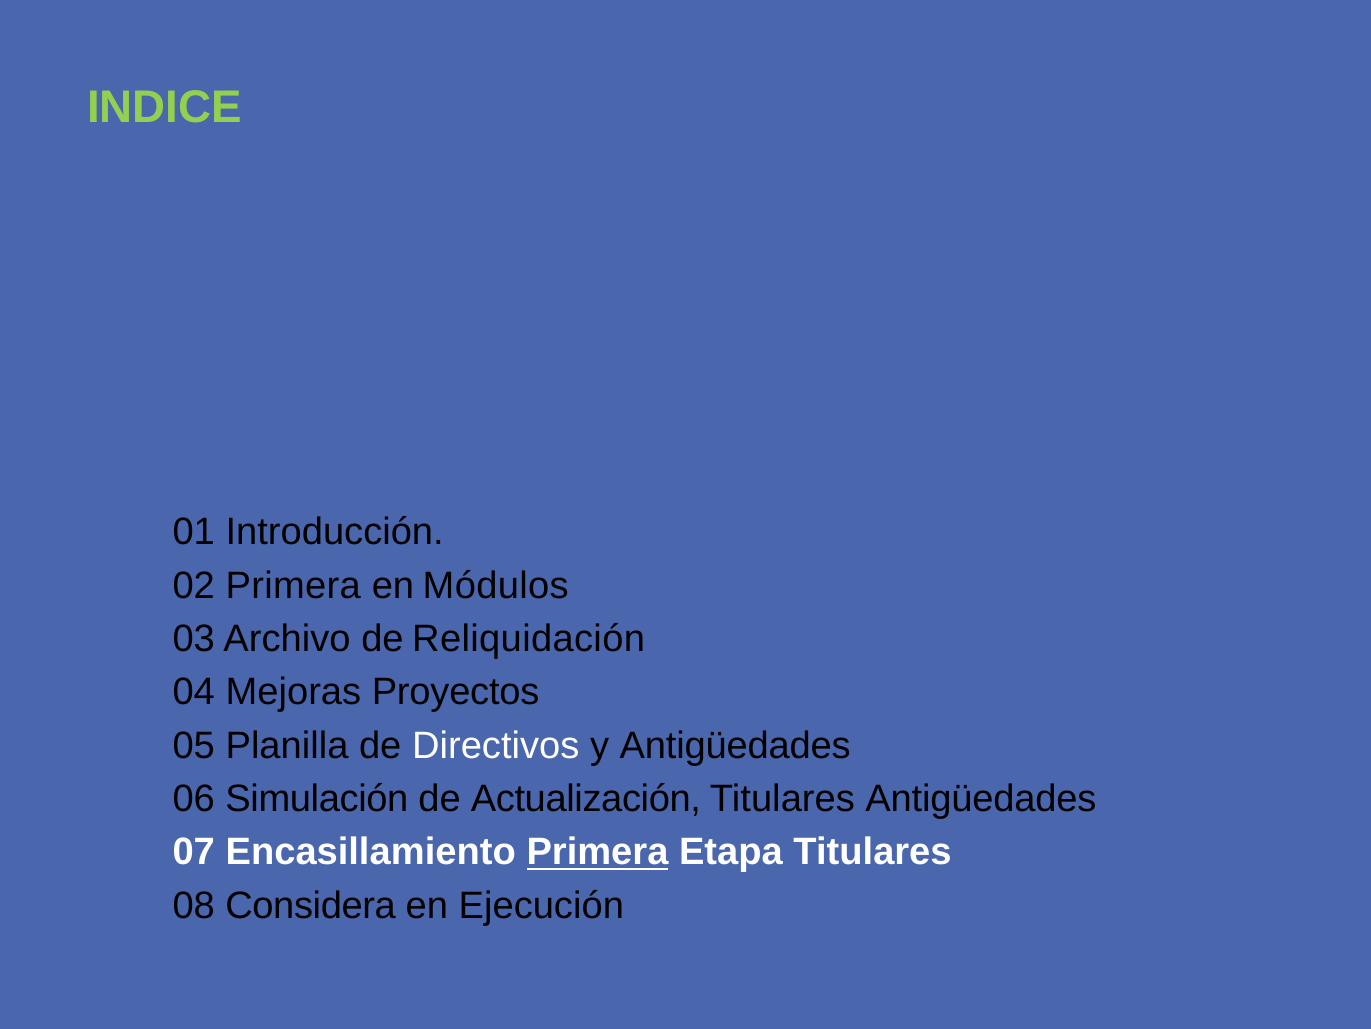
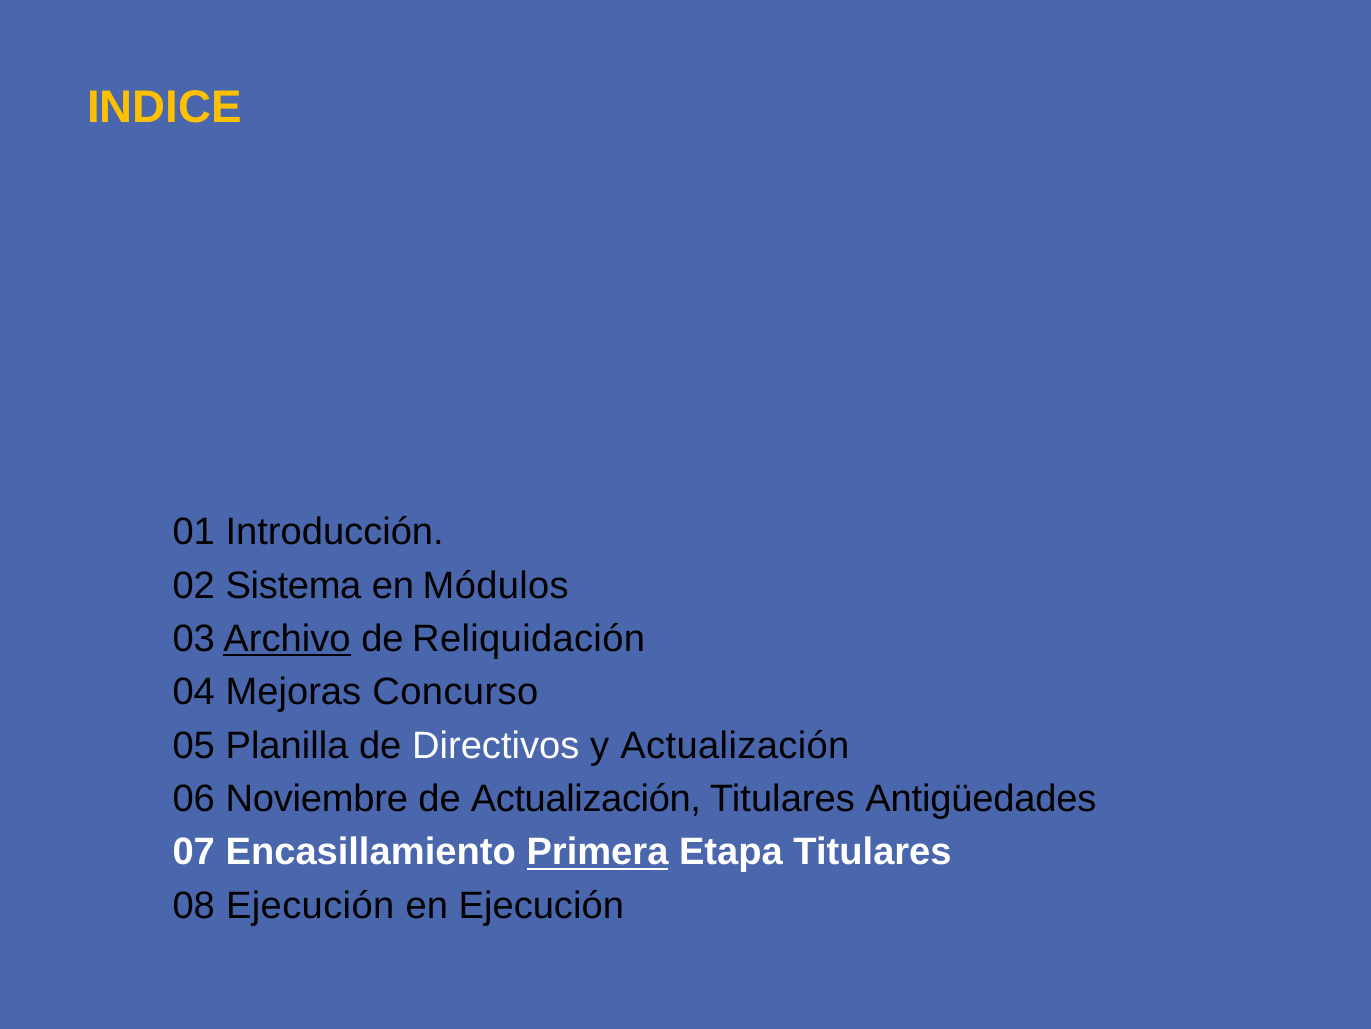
INDICE colour: light green -> yellow (164, 107)
02 Primera: Primera -> Sistema (294, 585)
Archivo underline: none -> present (287, 638)
Proyectos: Proyectos -> Concurso (455, 692)
y Antigüedades: Antigüedades -> Actualización (735, 745)
Simulación: Simulación -> Noviembre (317, 798)
08 Considera: Considera -> Ejecución (310, 905)
